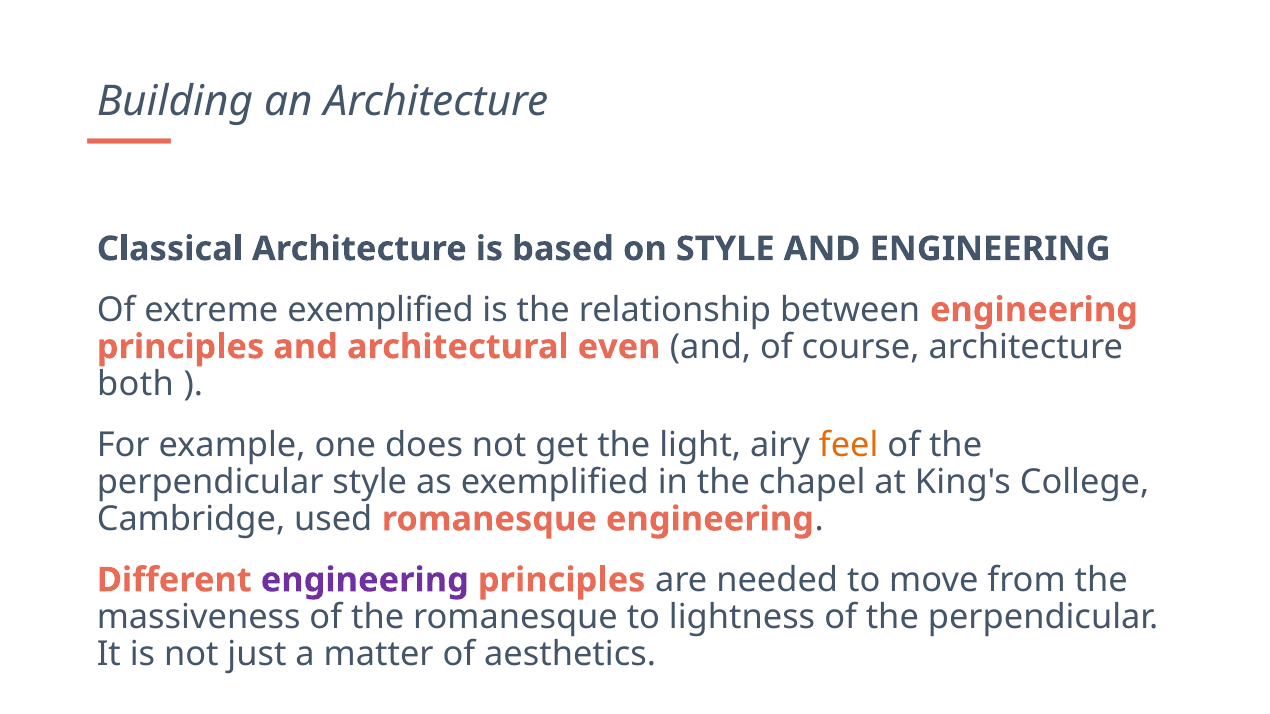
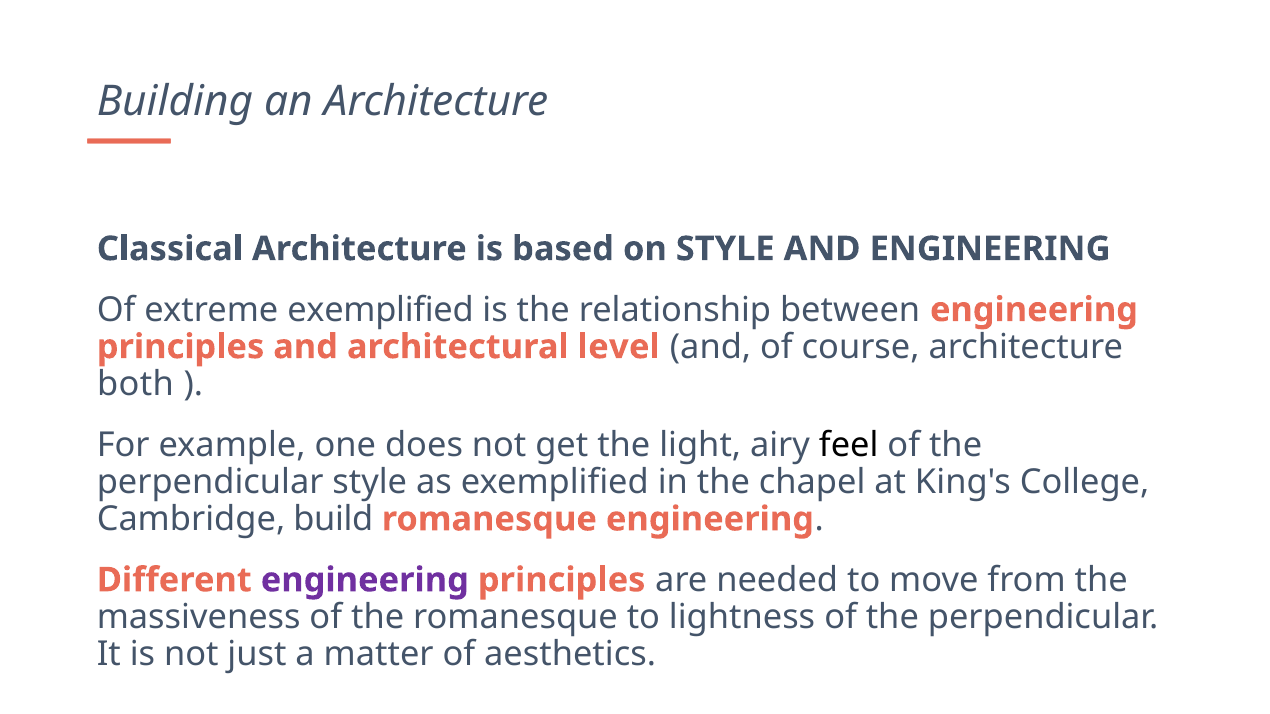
even: even -> level (619, 347)
feel colour: orange -> black (849, 445)
used: used -> build (333, 519)
